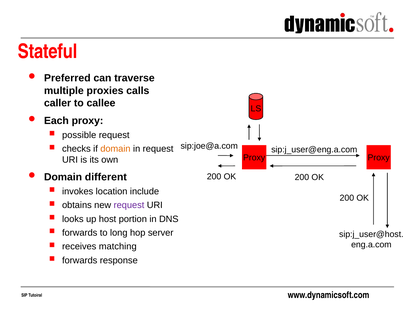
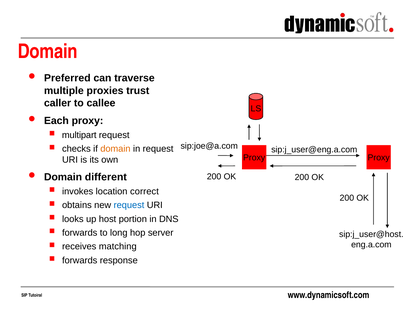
Stateful: Stateful -> Domain (48, 52)
calls: calls -> trust (138, 91)
possible: possible -> multipart (79, 135)
include: include -> correct (144, 192)
request colour: purple -> blue (129, 205)
